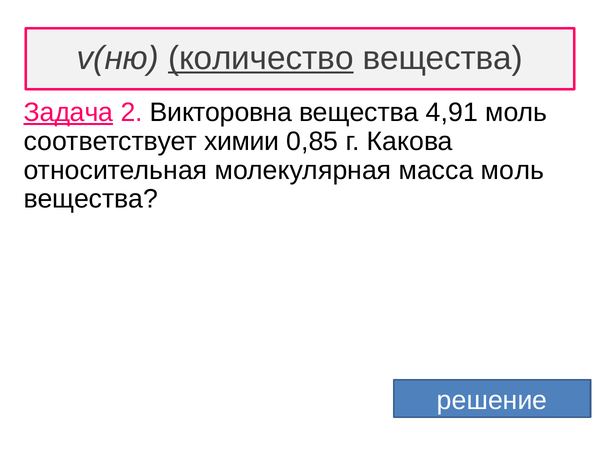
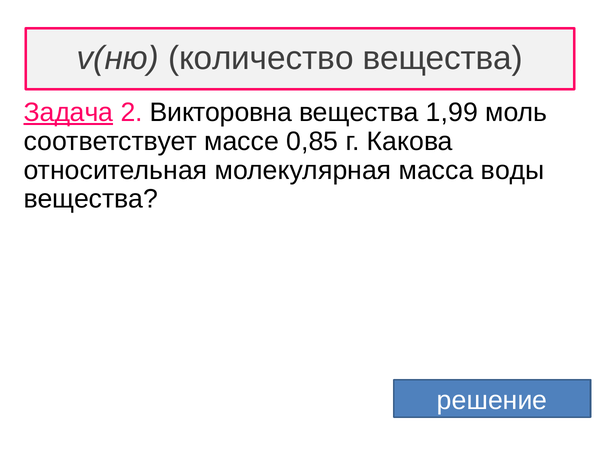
количество underline: present -> none (261, 58)
4,91: 4,91 -> 1,99 (452, 113)
химии: химии -> массе (242, 141)
масса моль: моль -> воды (513, 170)
